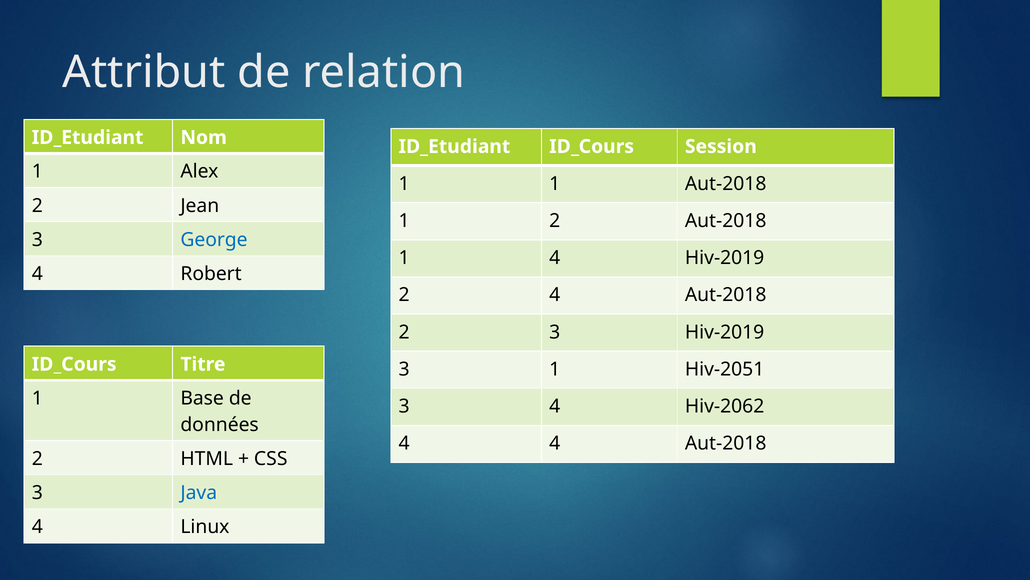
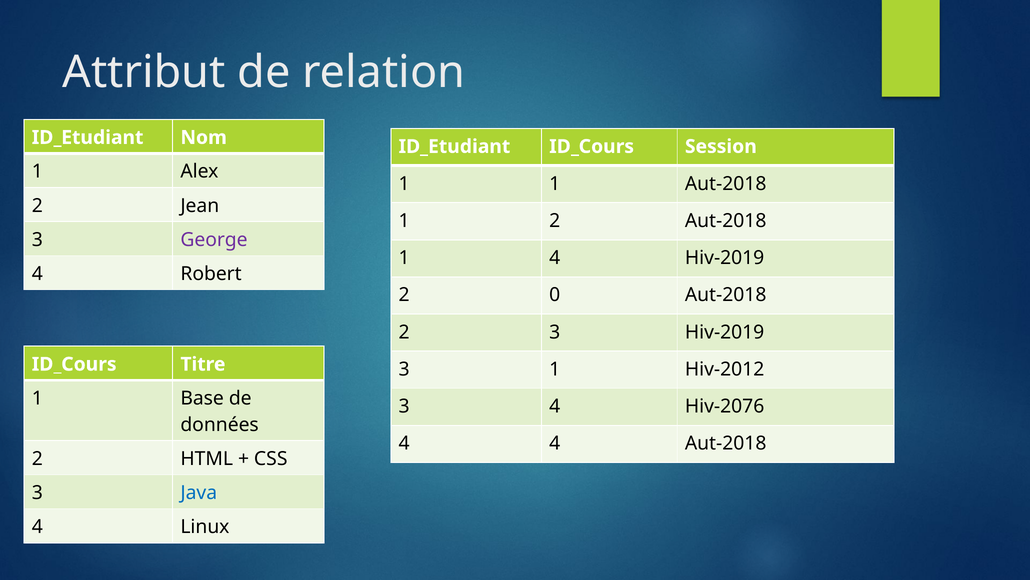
George colour: blue -> purple (214, 239)
2 4: 4 -> 0 (555, 295)
Hiv-2051: Hiv-2051 -> Hiv-2012 (725, 369)
Hiv-2062: Hiv-2062 -> Hiv-2076 (725, 406)
